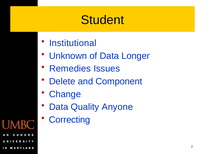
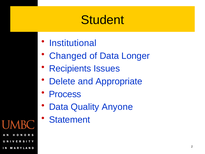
Unknown: Unknown -> Changed (68, 56)
Remedies: Remedies -> Recipients (70, 69)
Component: Component -> Appropriate (119, 81)
Change: Change -> Process (65, 94)
Correcting: Correcting -> Statement (70, 120)
